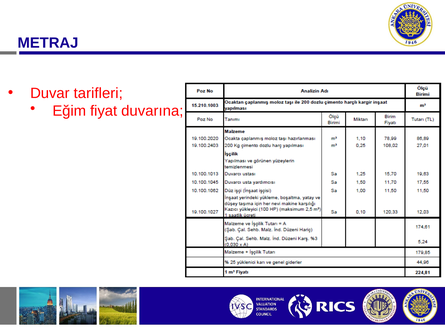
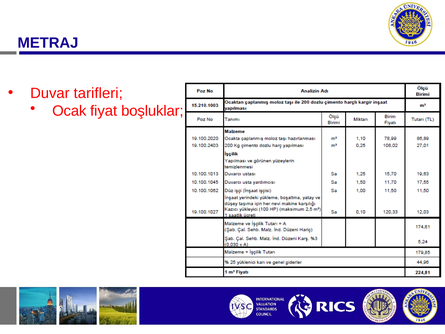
Eğim: Eğim -> Ocak (69, 111)
duvarına: duvarına -> boşluklar (152, 111)
